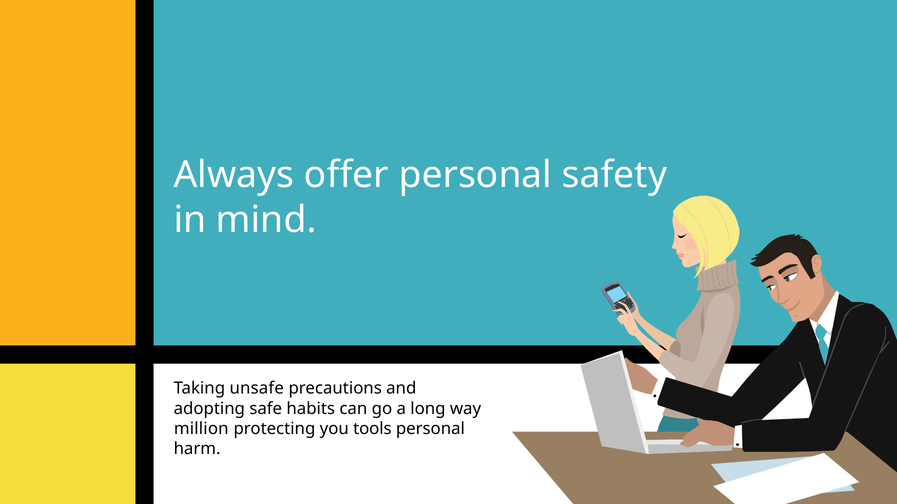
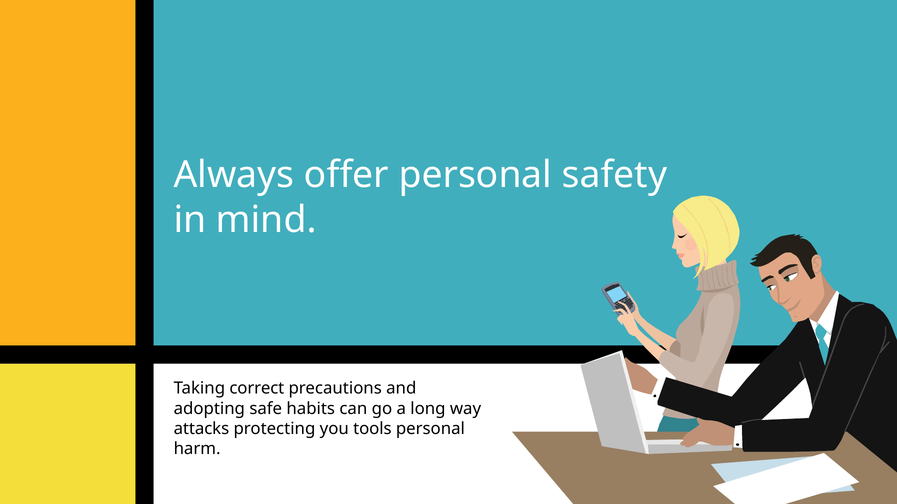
unsafe: unsafe -> correct (257, 389)
million: million -> attacks (201, 429)
